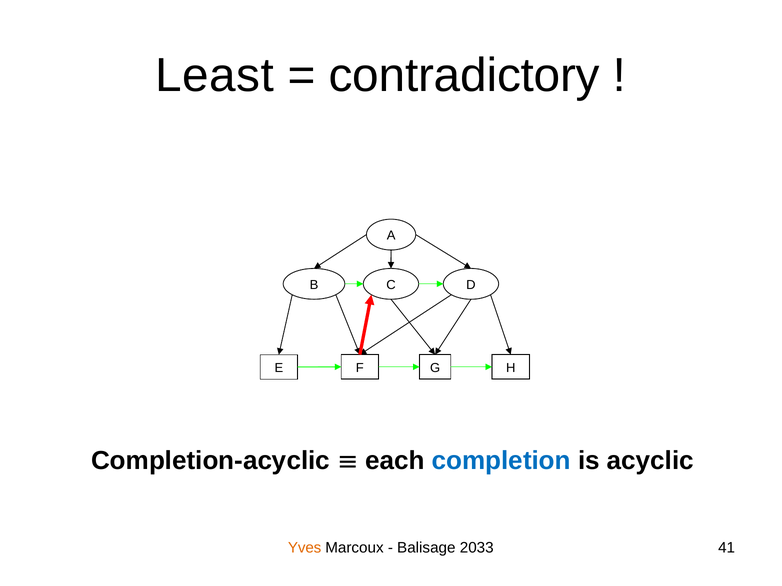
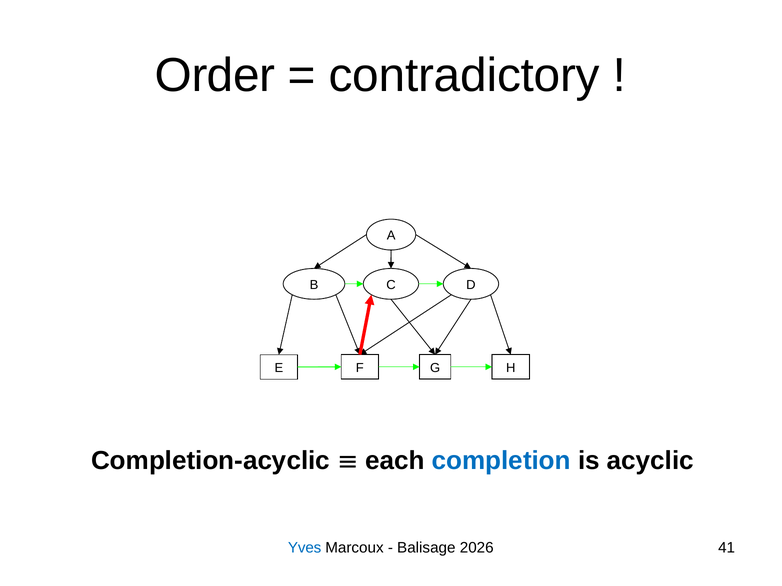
Least: Least -> Order (215, 76)
Yves colour: orange -> blue (305, 548)
2033: 2033 -> 2026 (477, 548)
